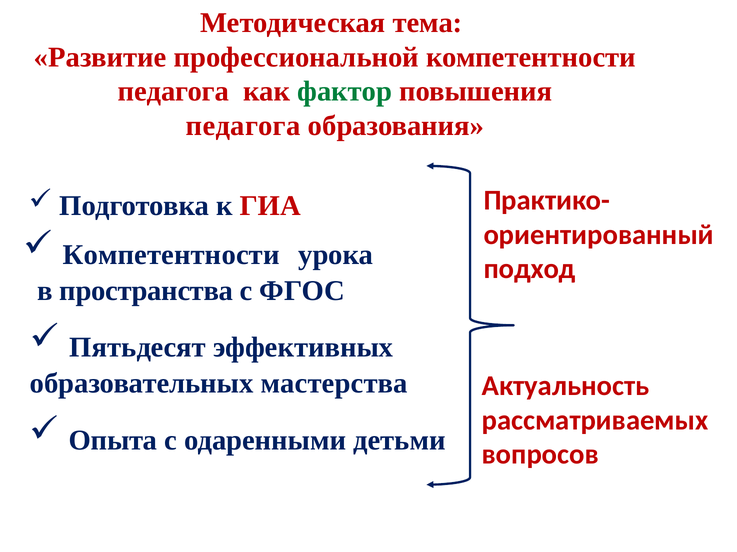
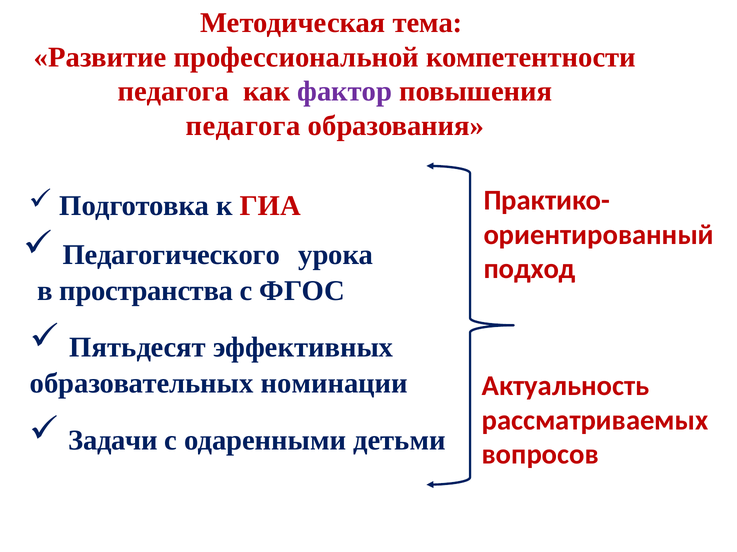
фактор colour: green -> purple (345, 92)
Компетентности: Компетентности -> Педагогического (171, 255)
мастерства: мастерства -> номинации (334, 384)
Опыта: Опыта -> Задачи (113, 441)
